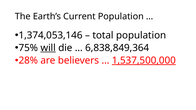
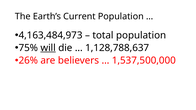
1,374,053,146: 1,374,053,146 -> 4,163,484,973 (51, 35)
6,838,849,364: 6,838,849,364 -> 1,128,788,637 (117, 48)
28%: 28% -> 26% (28, 61)
1,537,500,000 underline: present -> none (144, 61)
